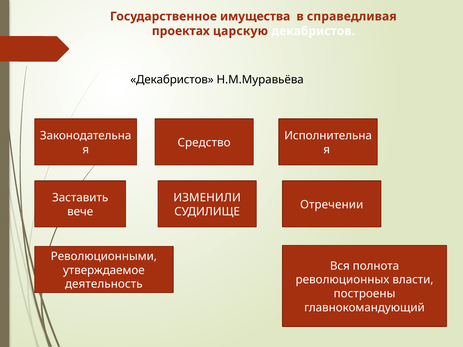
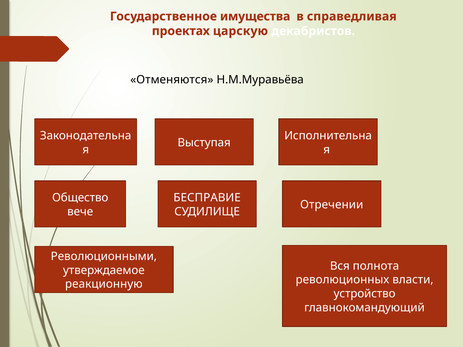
Декабристов: Декабристов -> Отменяются (172, 80)
Средство: Средство -> Выступая (204, 143)
Заставить: Заставить -> Общество (80, 198)
ИЗМЕНИЛИ: ИЗМЕНИЛИ -> БЕСПРАВИЕ (207, 198)
деятельность: деятельность -> реакционную (104, 284)
построены: построены -> устройство (365, 294)
